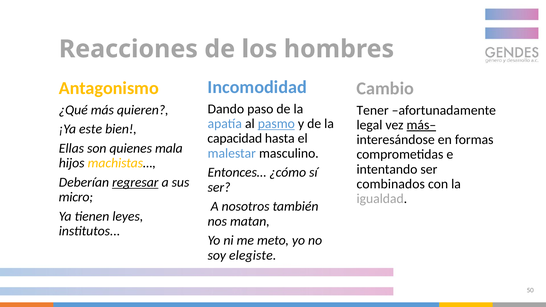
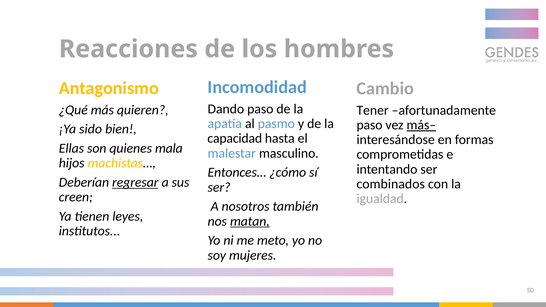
pasmo underline: present -> none (276, 124)
legal: legal -> paso (369, 125)
este: este -> sido (91, 129)
micro: micro -> creen (76, 197)
matan underline: none -> present (250, 221)
elegiste: elegiste -> mujeres (253, 255)
